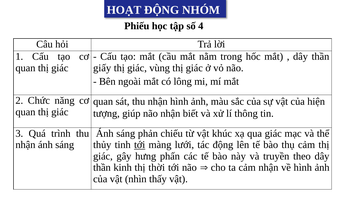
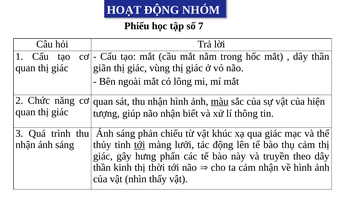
4: 4 -> 7 (201, 26)
giấy: giấy -> giãn (102, 68)
màu underline: none -> present (220, 101)
